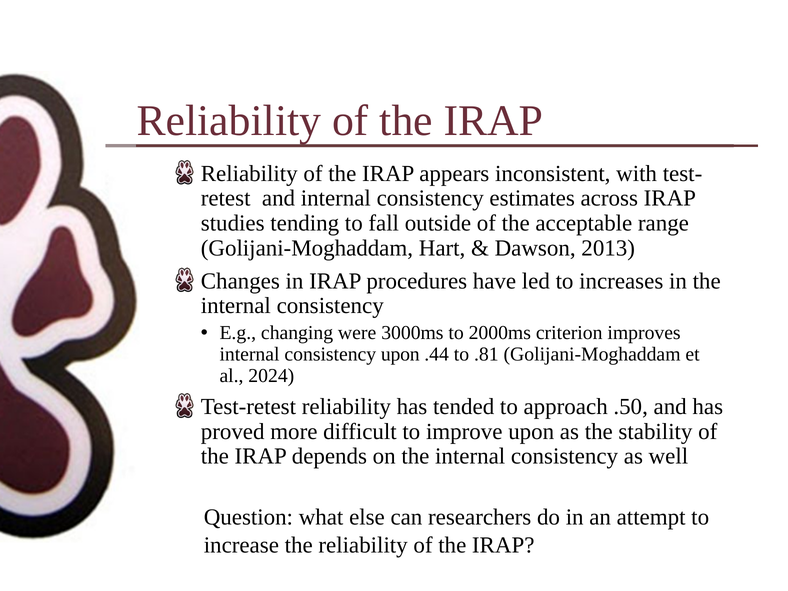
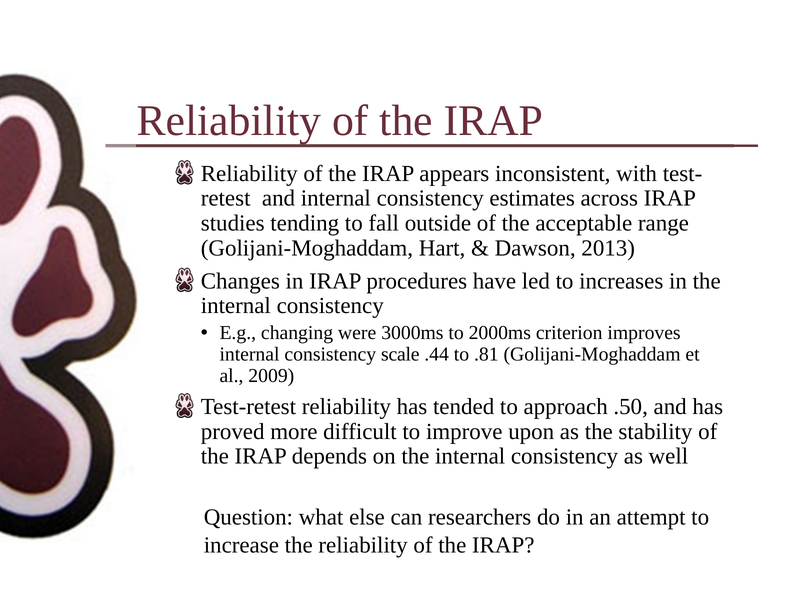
consistency upon: upon -> scale (400, 354)
2024: 2024 -> 2009 (271, 376)
